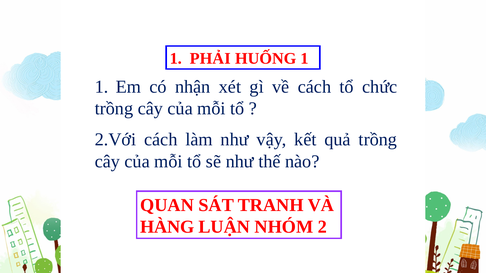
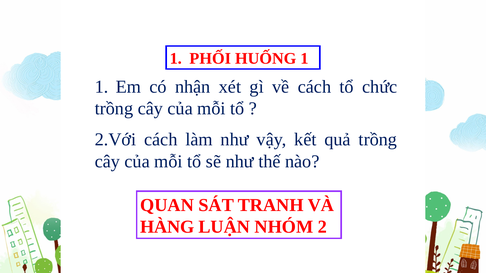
PHẢI: PHẢI -> PHỐI (210, 59)
